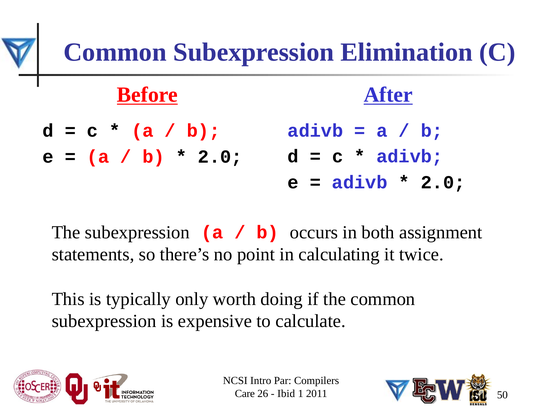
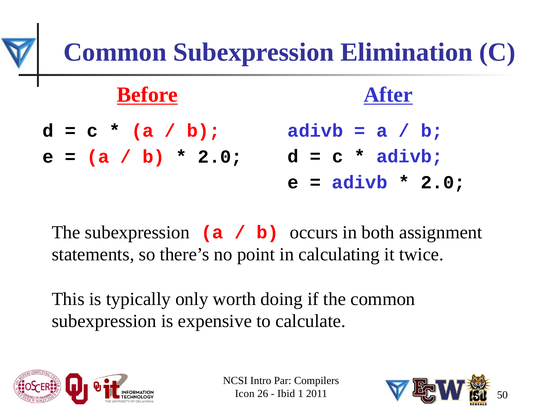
Care: Care -> Icon (245, 394)
